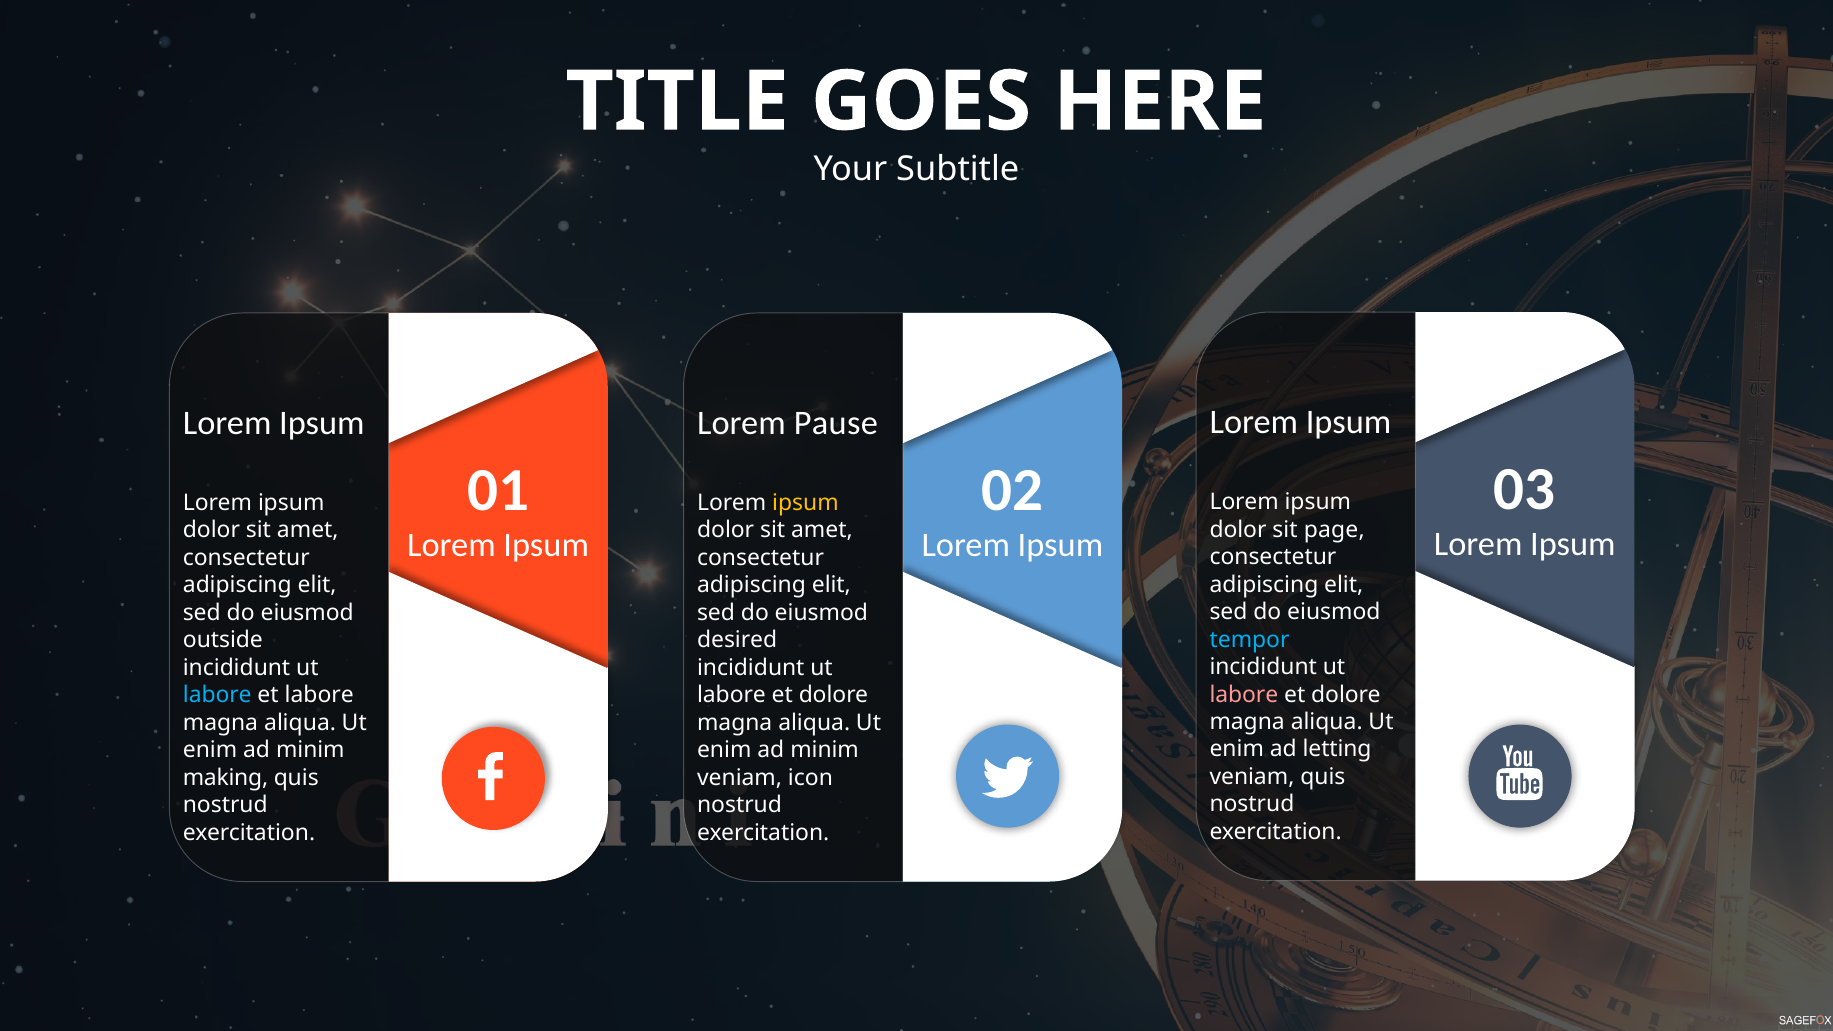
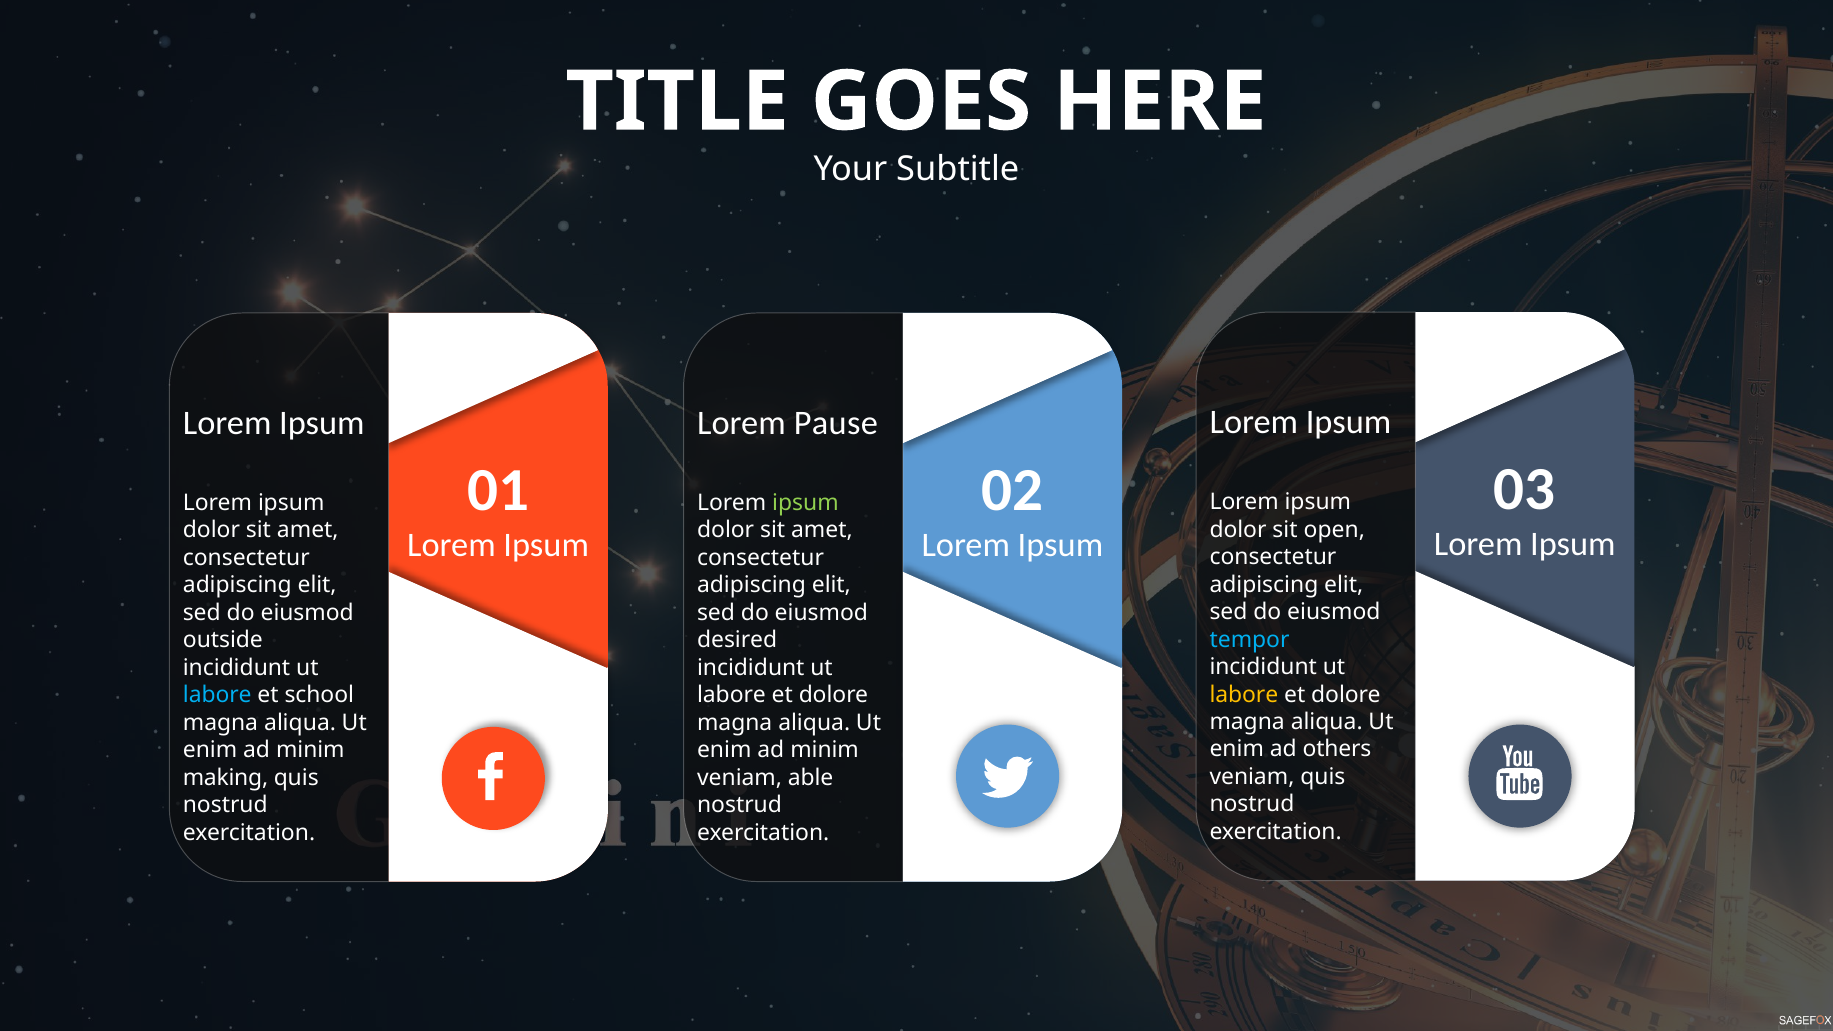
ipsum colour: yellow -> light green (805, 503)
page: page -> open (1334, 530)
labore colour: pink -> yellow (1244, 694)
et labore: labore -> school (319, 695)
letting: letting -> others (1337, 749)
icon: icon -> able (811, 778)
